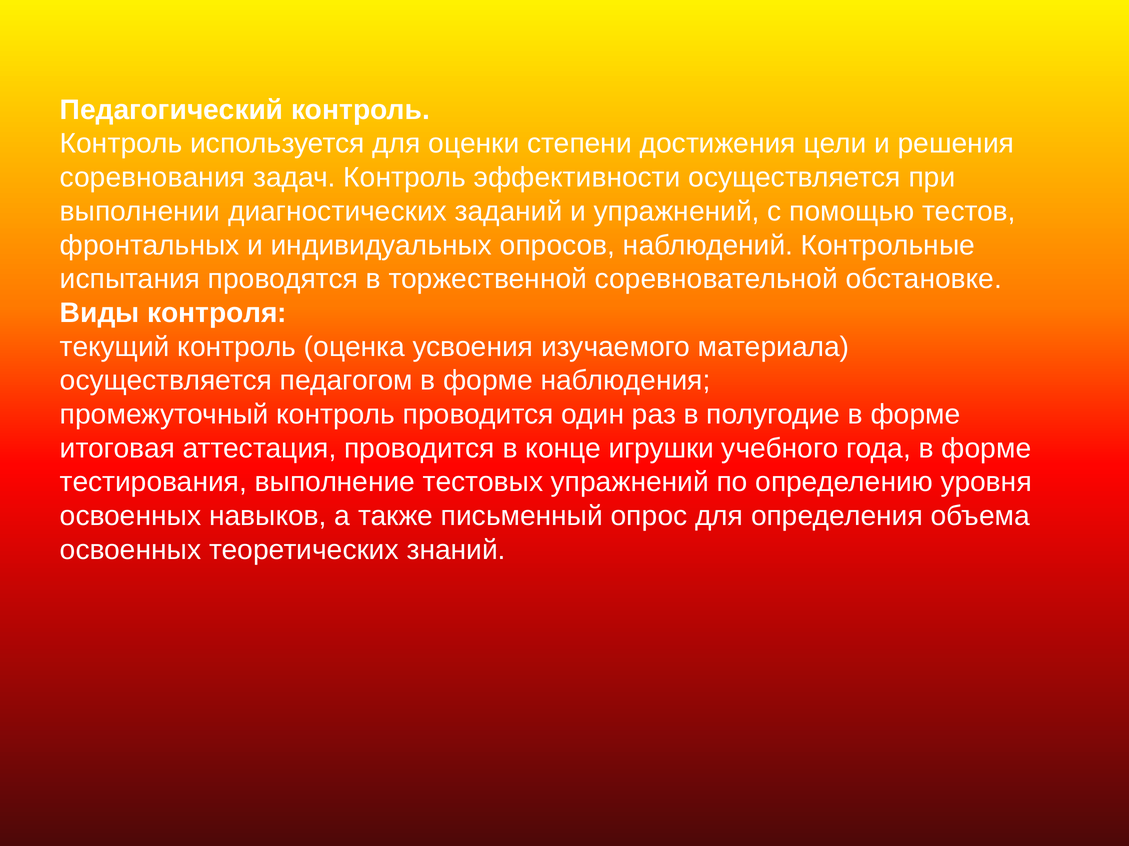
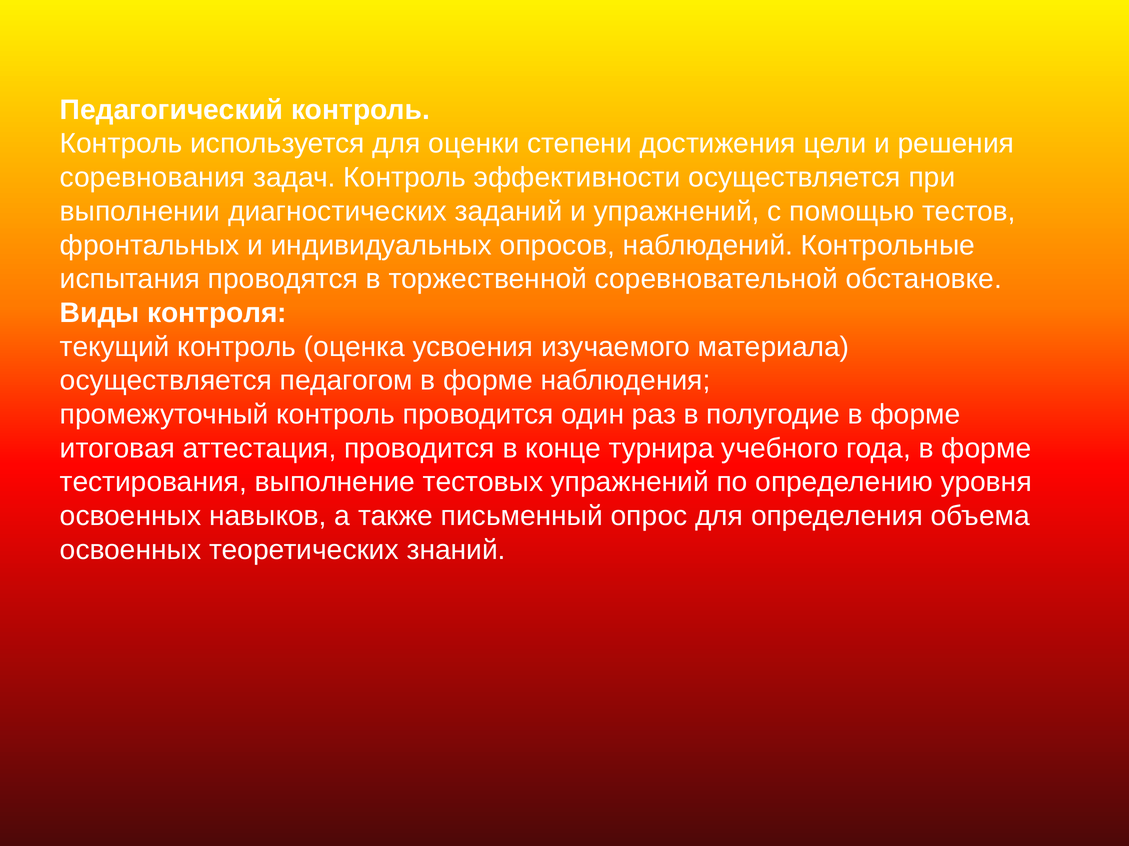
игрушки: игрушки -> турнира (661, 449)
